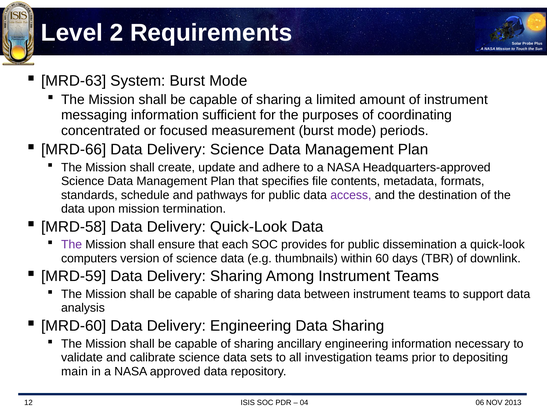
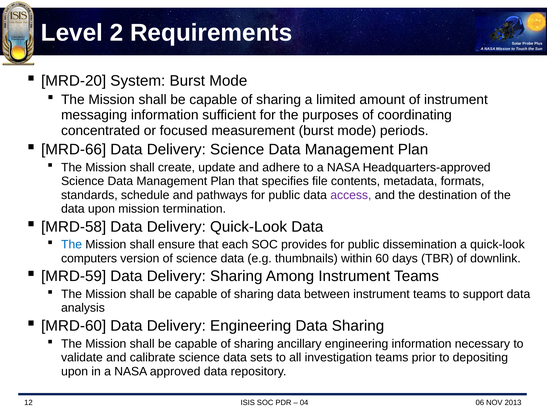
MRD-63: MRD-63 -> MRD-20 (74, 81)
The colour: purple -> blue (72, 245)
main: main -> upon (75, 372)
